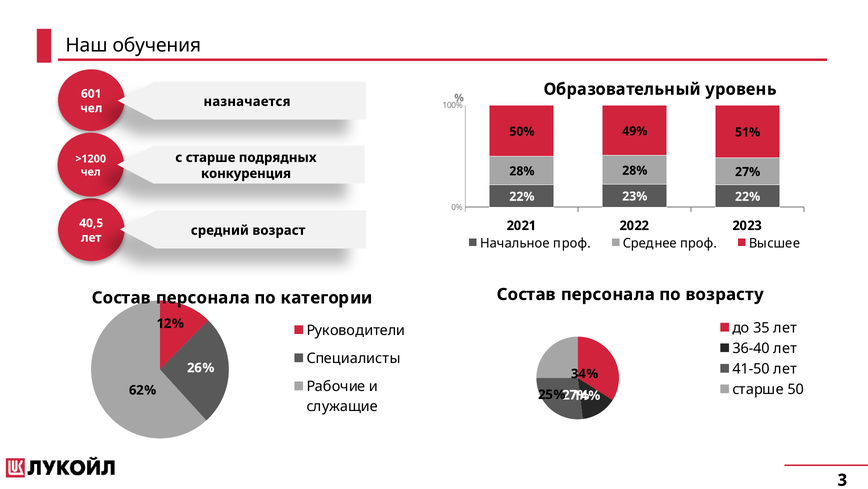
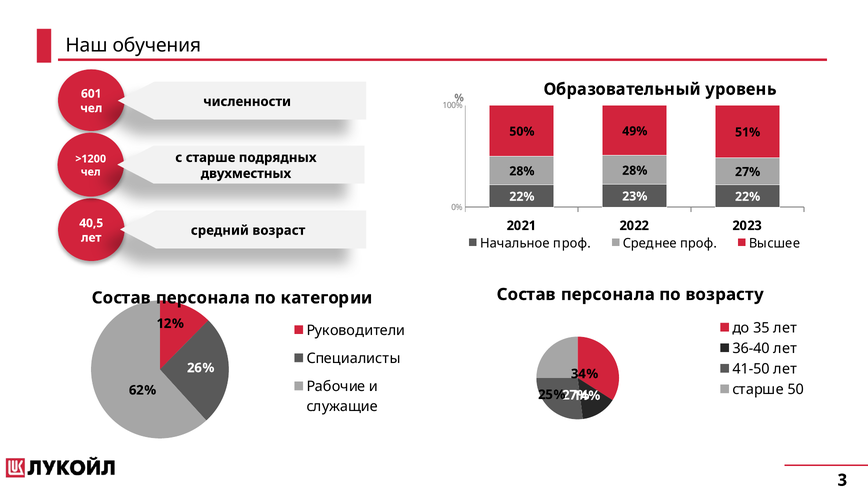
назначается: назначается -> численности (247, 101)
конкуренция: конкуренция -> двухместных (246, 173)
